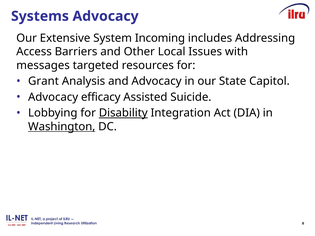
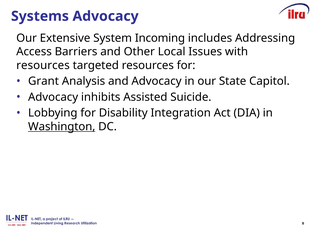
messages: messages -> resources (43, 65)
efficacy: efficacy -> inhibits (101, 97)
Disability underline: present -> none (123, 113)
